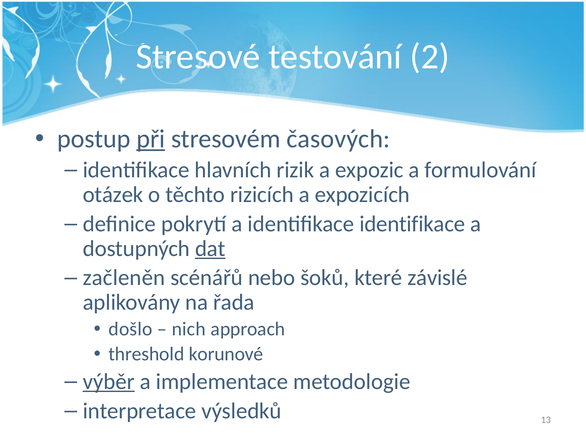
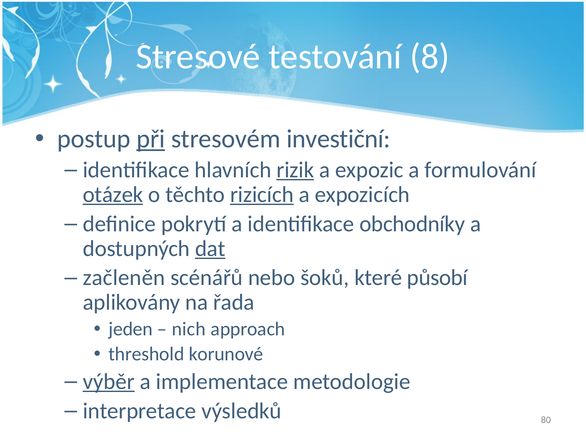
2: 2 -> 8 (430, 57)
časových: časových -> investiční (339, 139)
rizik underline: none -> present (295, 170)
otázek underline: none -> present (113, 194)
rizicích underline: none -> present (262, 194)
identifikace identifikace: identifikace -> obchodníky (412, 224)
závislé: závislé -> působí (437, 277)
došlo: došlo -> jeden (131, 329)
13: 13 -> 80 (546, 420)
